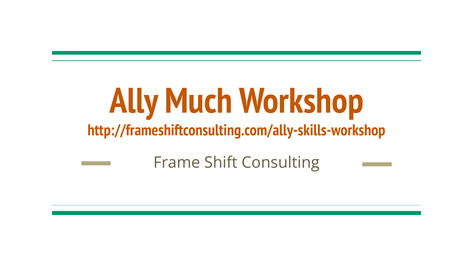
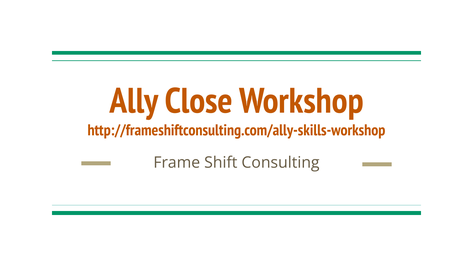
Much: Much -> Close (199, 101)
